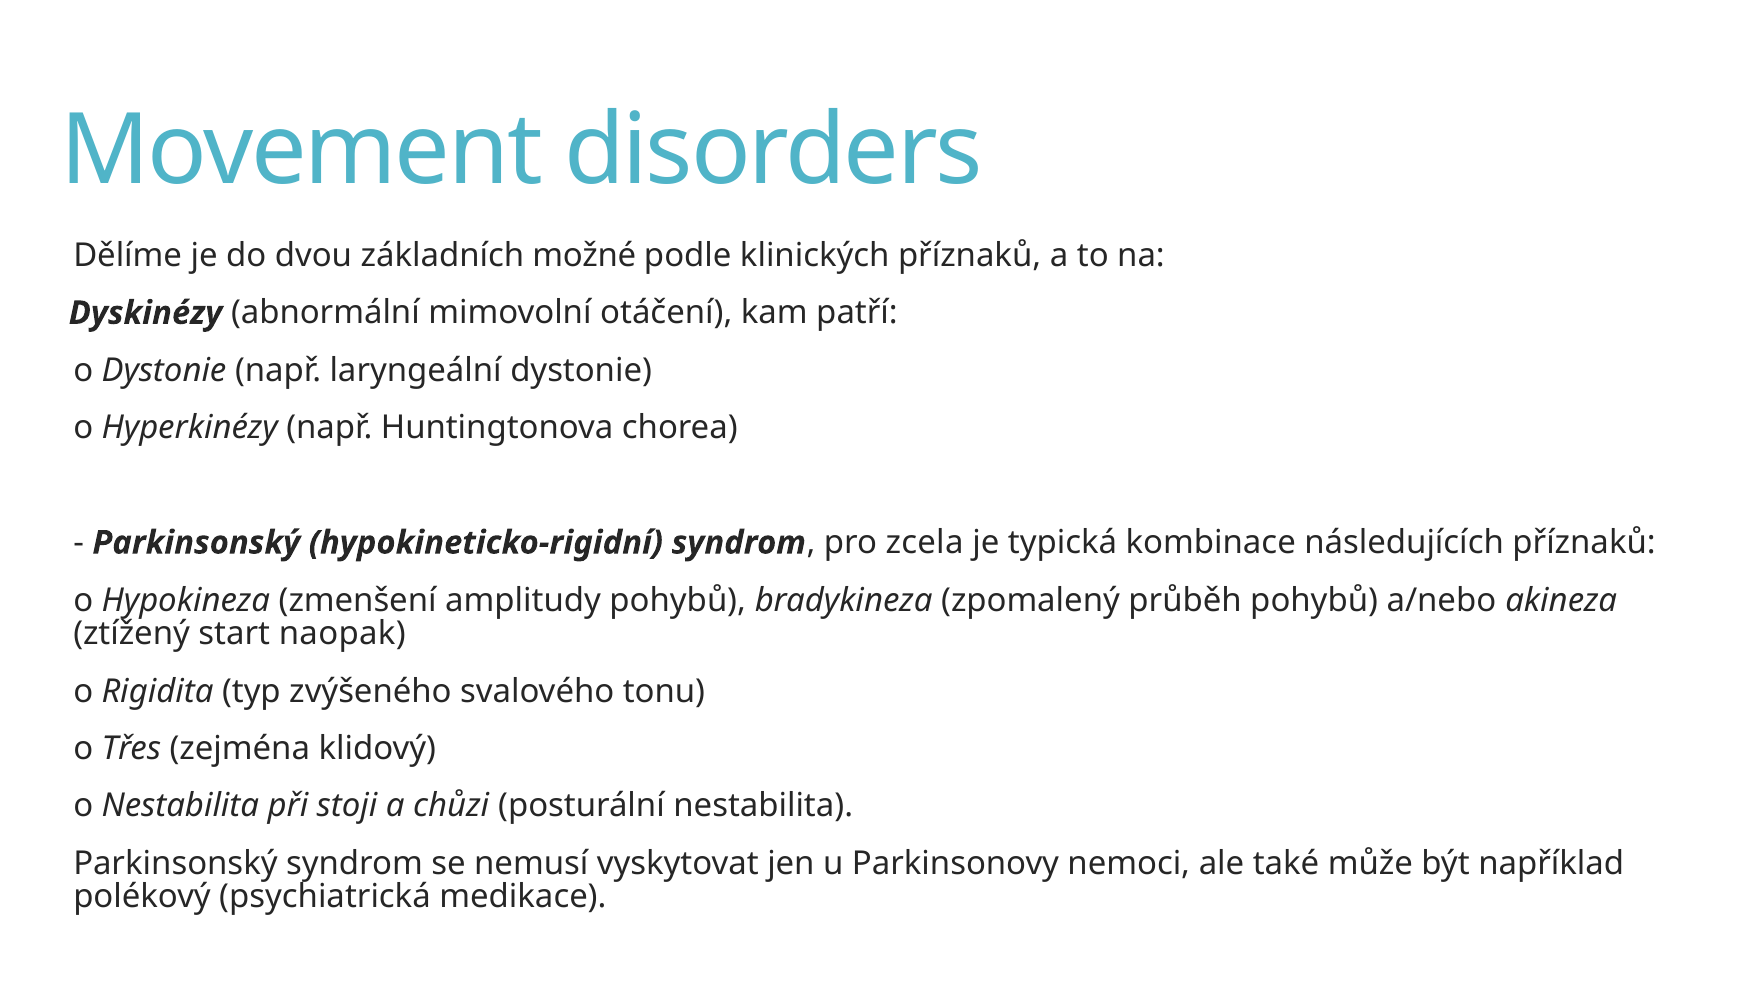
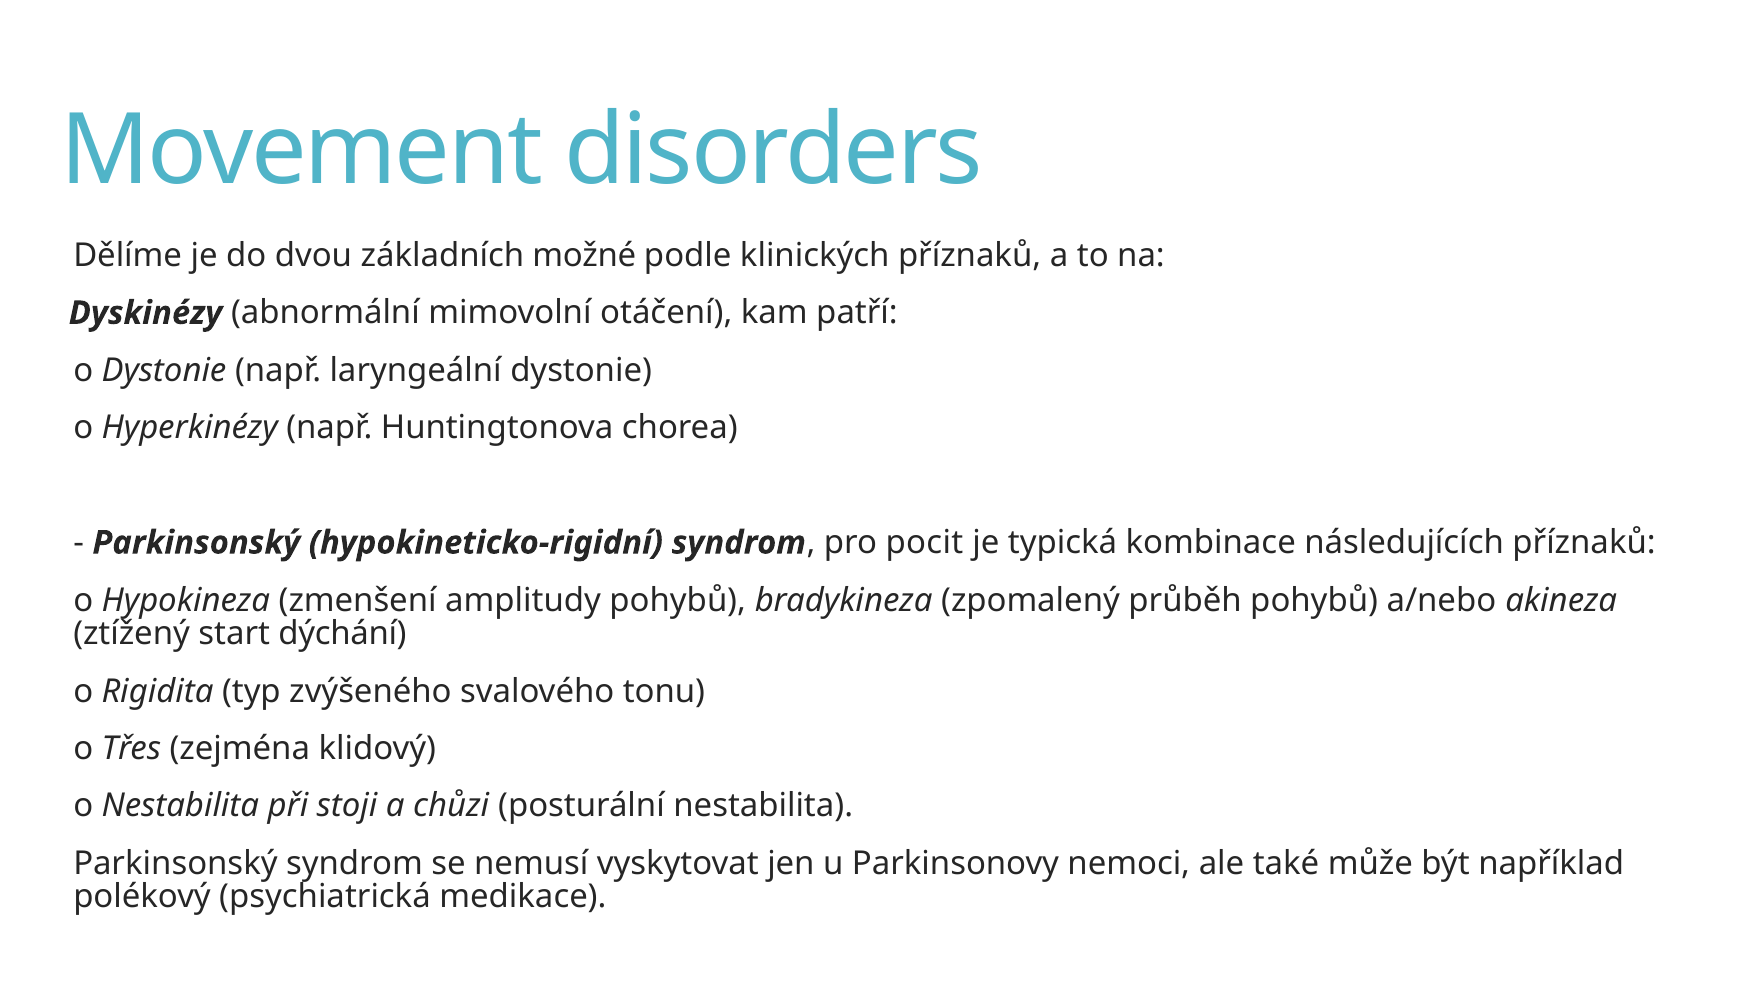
zcela: zcela -> pocit (924, 543)
naopak: naopak -> dýchání (343, 634)
